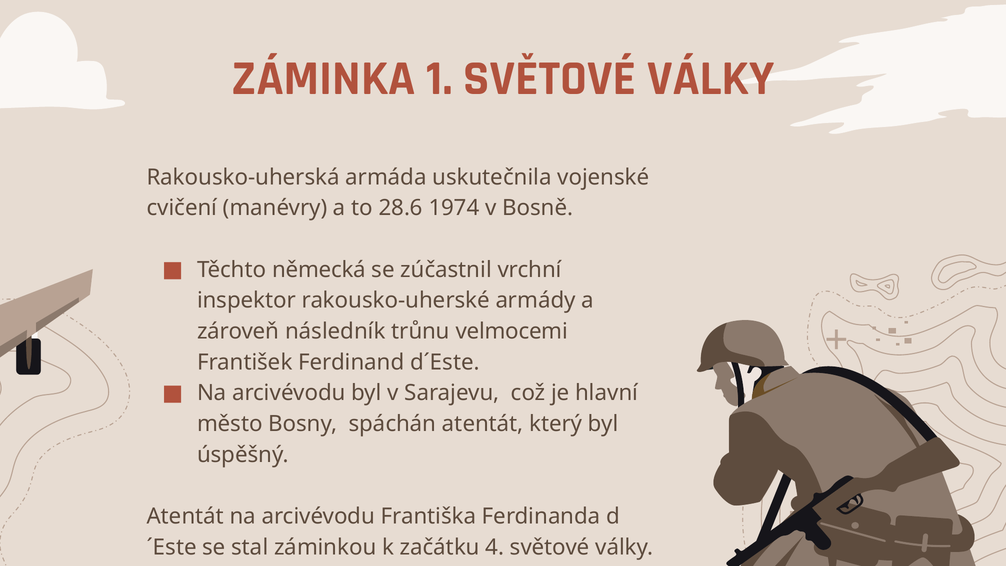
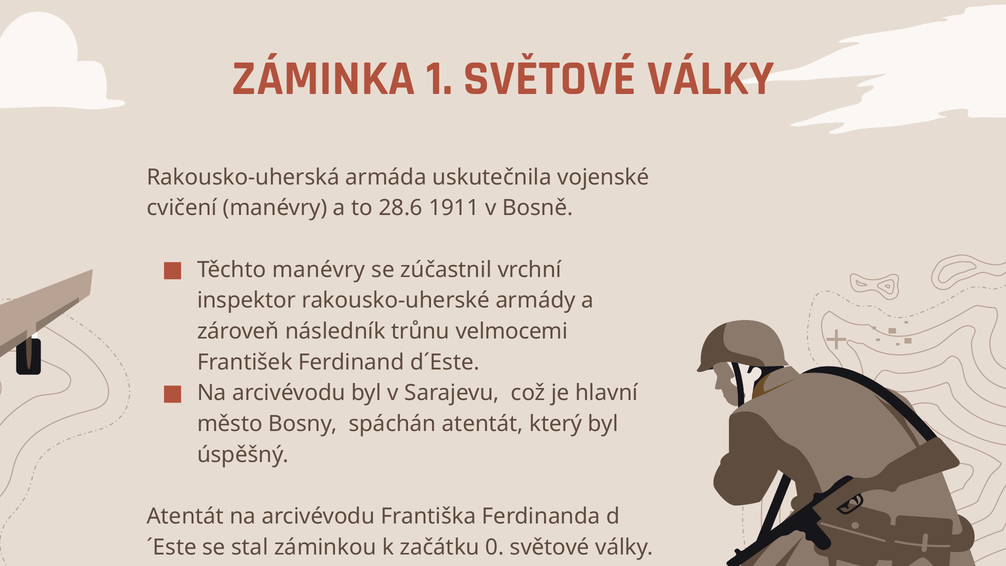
1974: 1974 -> 1911 (454, 208)
Těchto německá: německá -> manévry (319, 270)
4: 4 -> 0 (495, 547)
